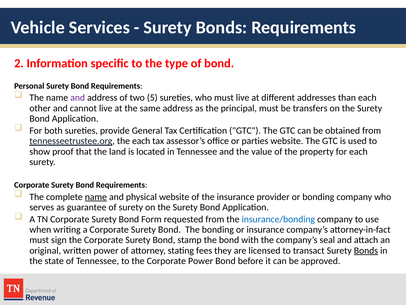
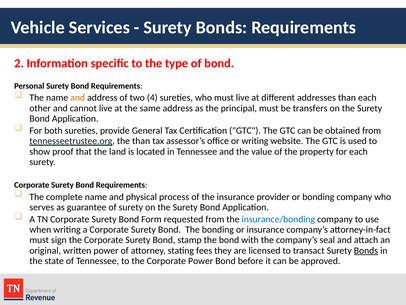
and colour: purple -> orange (78, 98)
5: 5 -> 4 (152, 98)
the each: each -> than (141, 141)
or parties: parties -> writing (255, 141)
name underline: present -> none (96, 197)
physical website: website -> process (174, 197)
